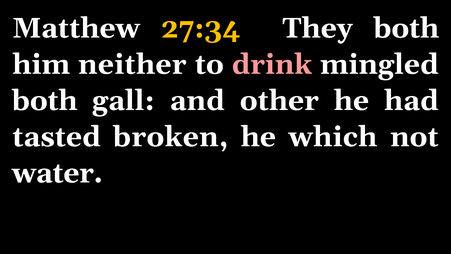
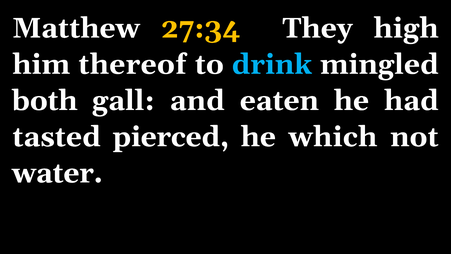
They both: both -> high (406, 28)
neither: neither -> thereof (132, 64)
drink colour: pink -> light blue (272, 64)
other: other -> eaten (279, 101)
broken: broken -> pierced (171, 137)
